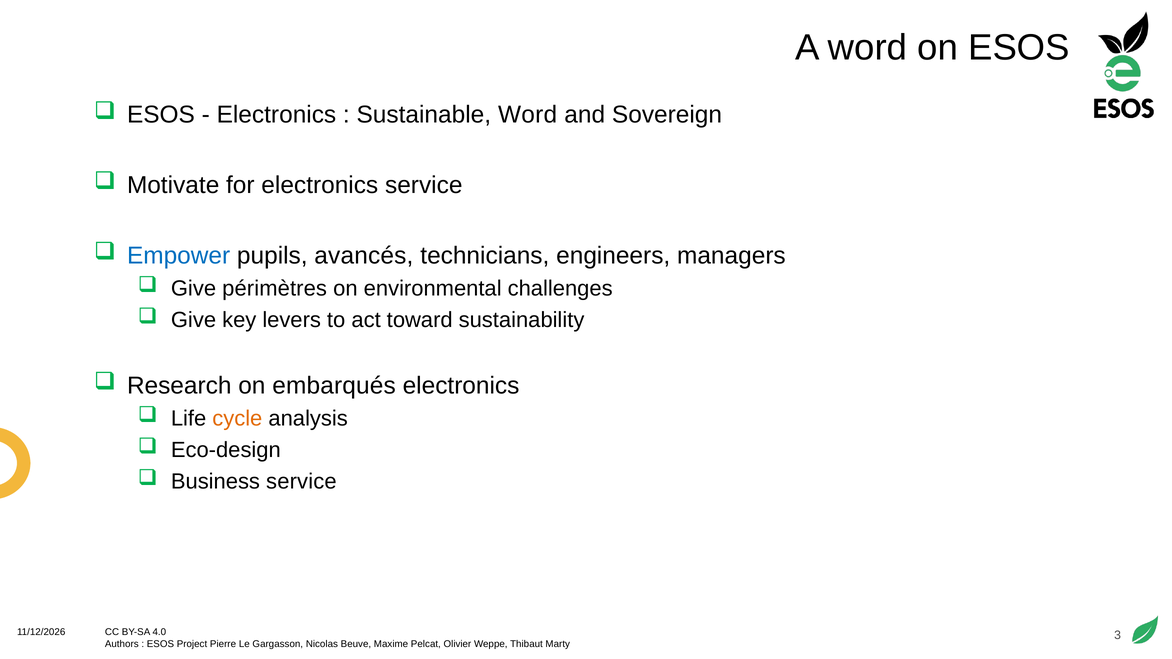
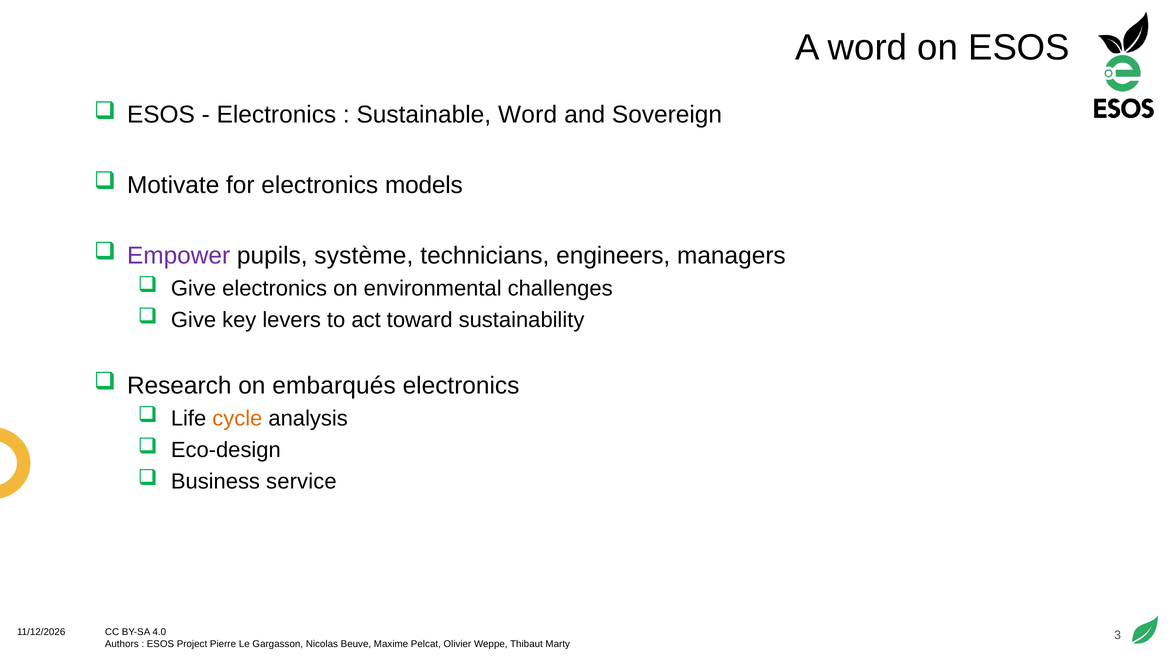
electronics service: service -> models (424, 185)
Empower colour: blue -> purple (179, 256)
avancés: avancés -> système (364, 256)
Give périmètres: périmètres -> electronics (275, 288)
